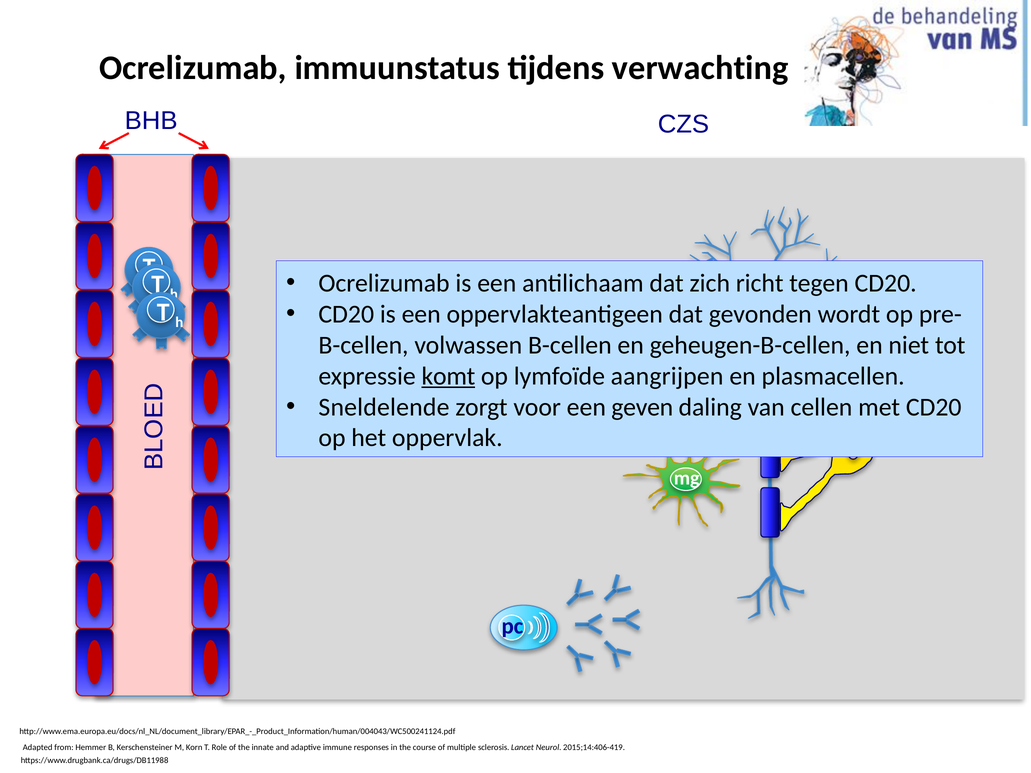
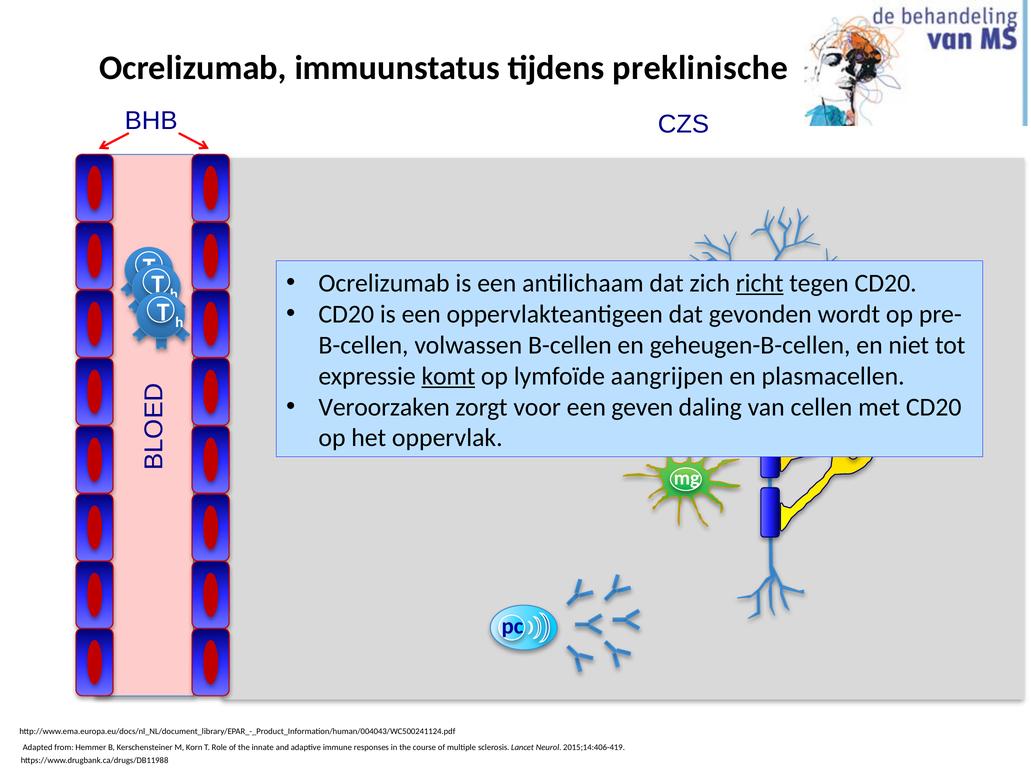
verwachting: verwachting -> preklinische (700, 68)
richt underline: none -> present (760, 283)
Sneldelende: Sneldelende -> Veroorzaken (384, 407)
